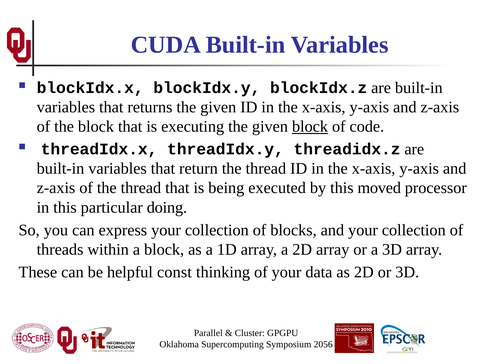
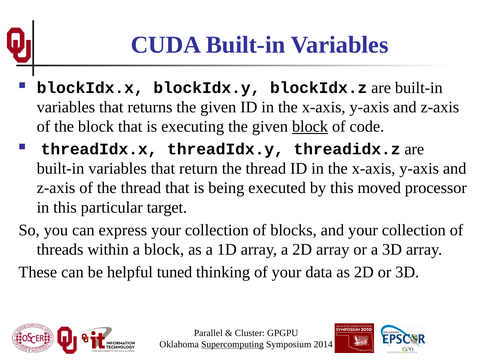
doing: doing -> target (167, 208)
const: const -> tuned (175, 272)
Supercomputing underline: none -> present (232, 345)
2056: 2056 -> 2014 (323, 345)
